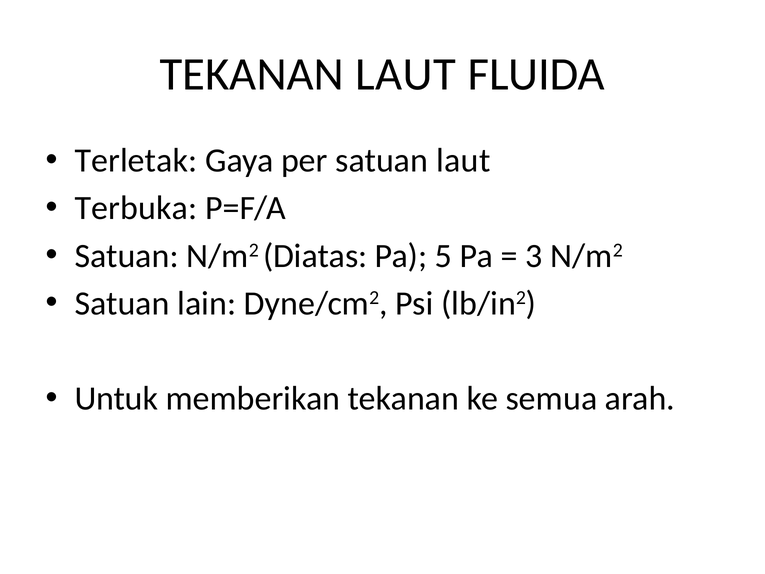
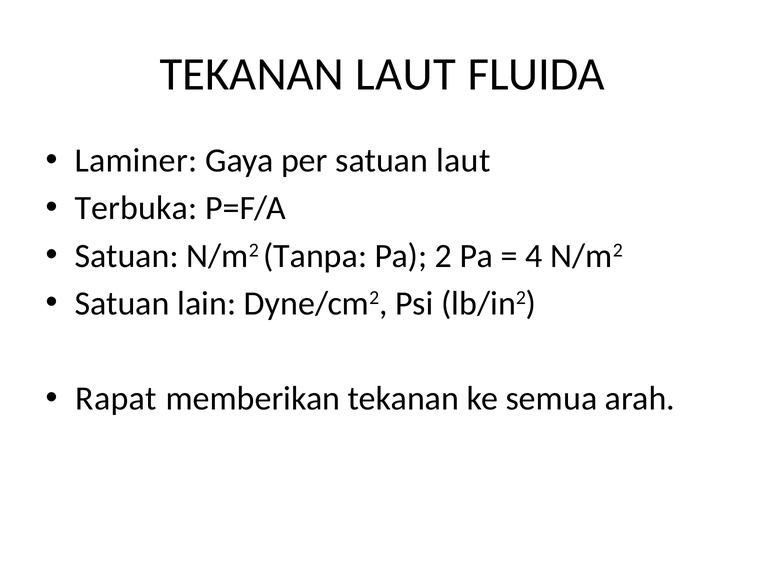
Terletak: Terletak -> Laminer (136, 160)
Diatas: Diatas -> Tanpa (315, 256)
5: 5 -> 2 (444, 256)
3: 3 -> 4 (534, 256)
Untuk: Untuk -> Rapat (116, 399)
